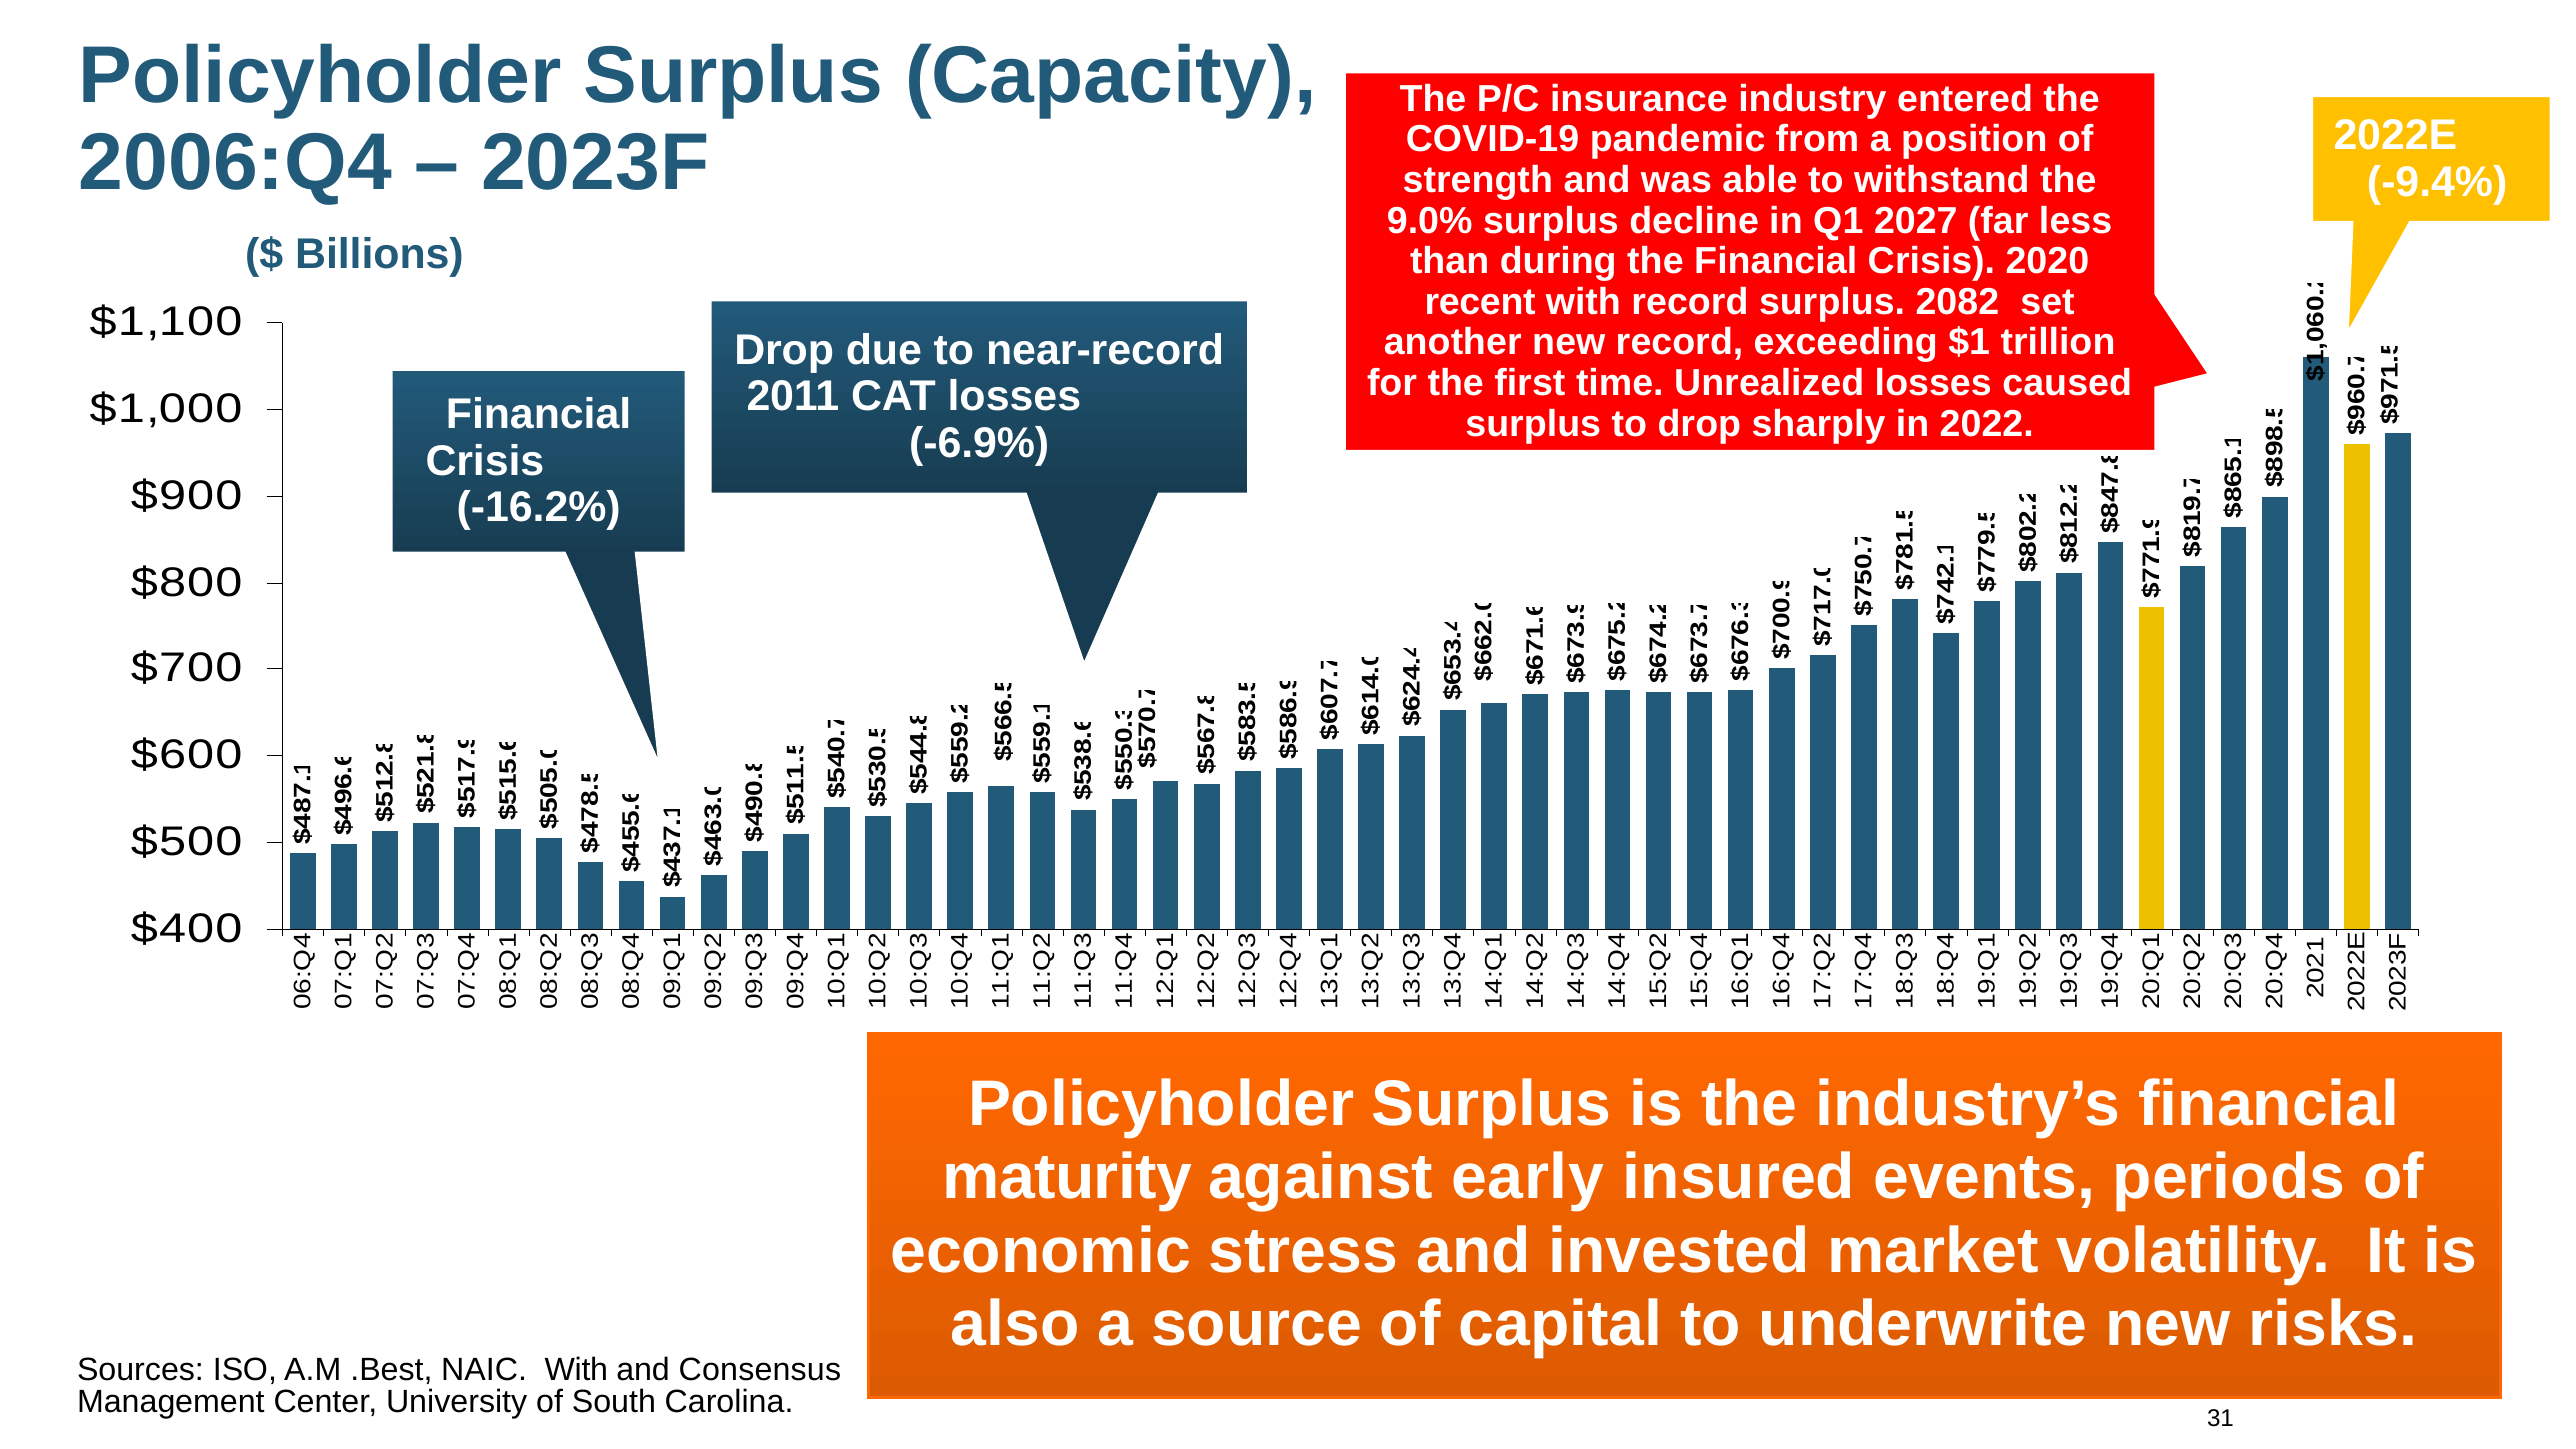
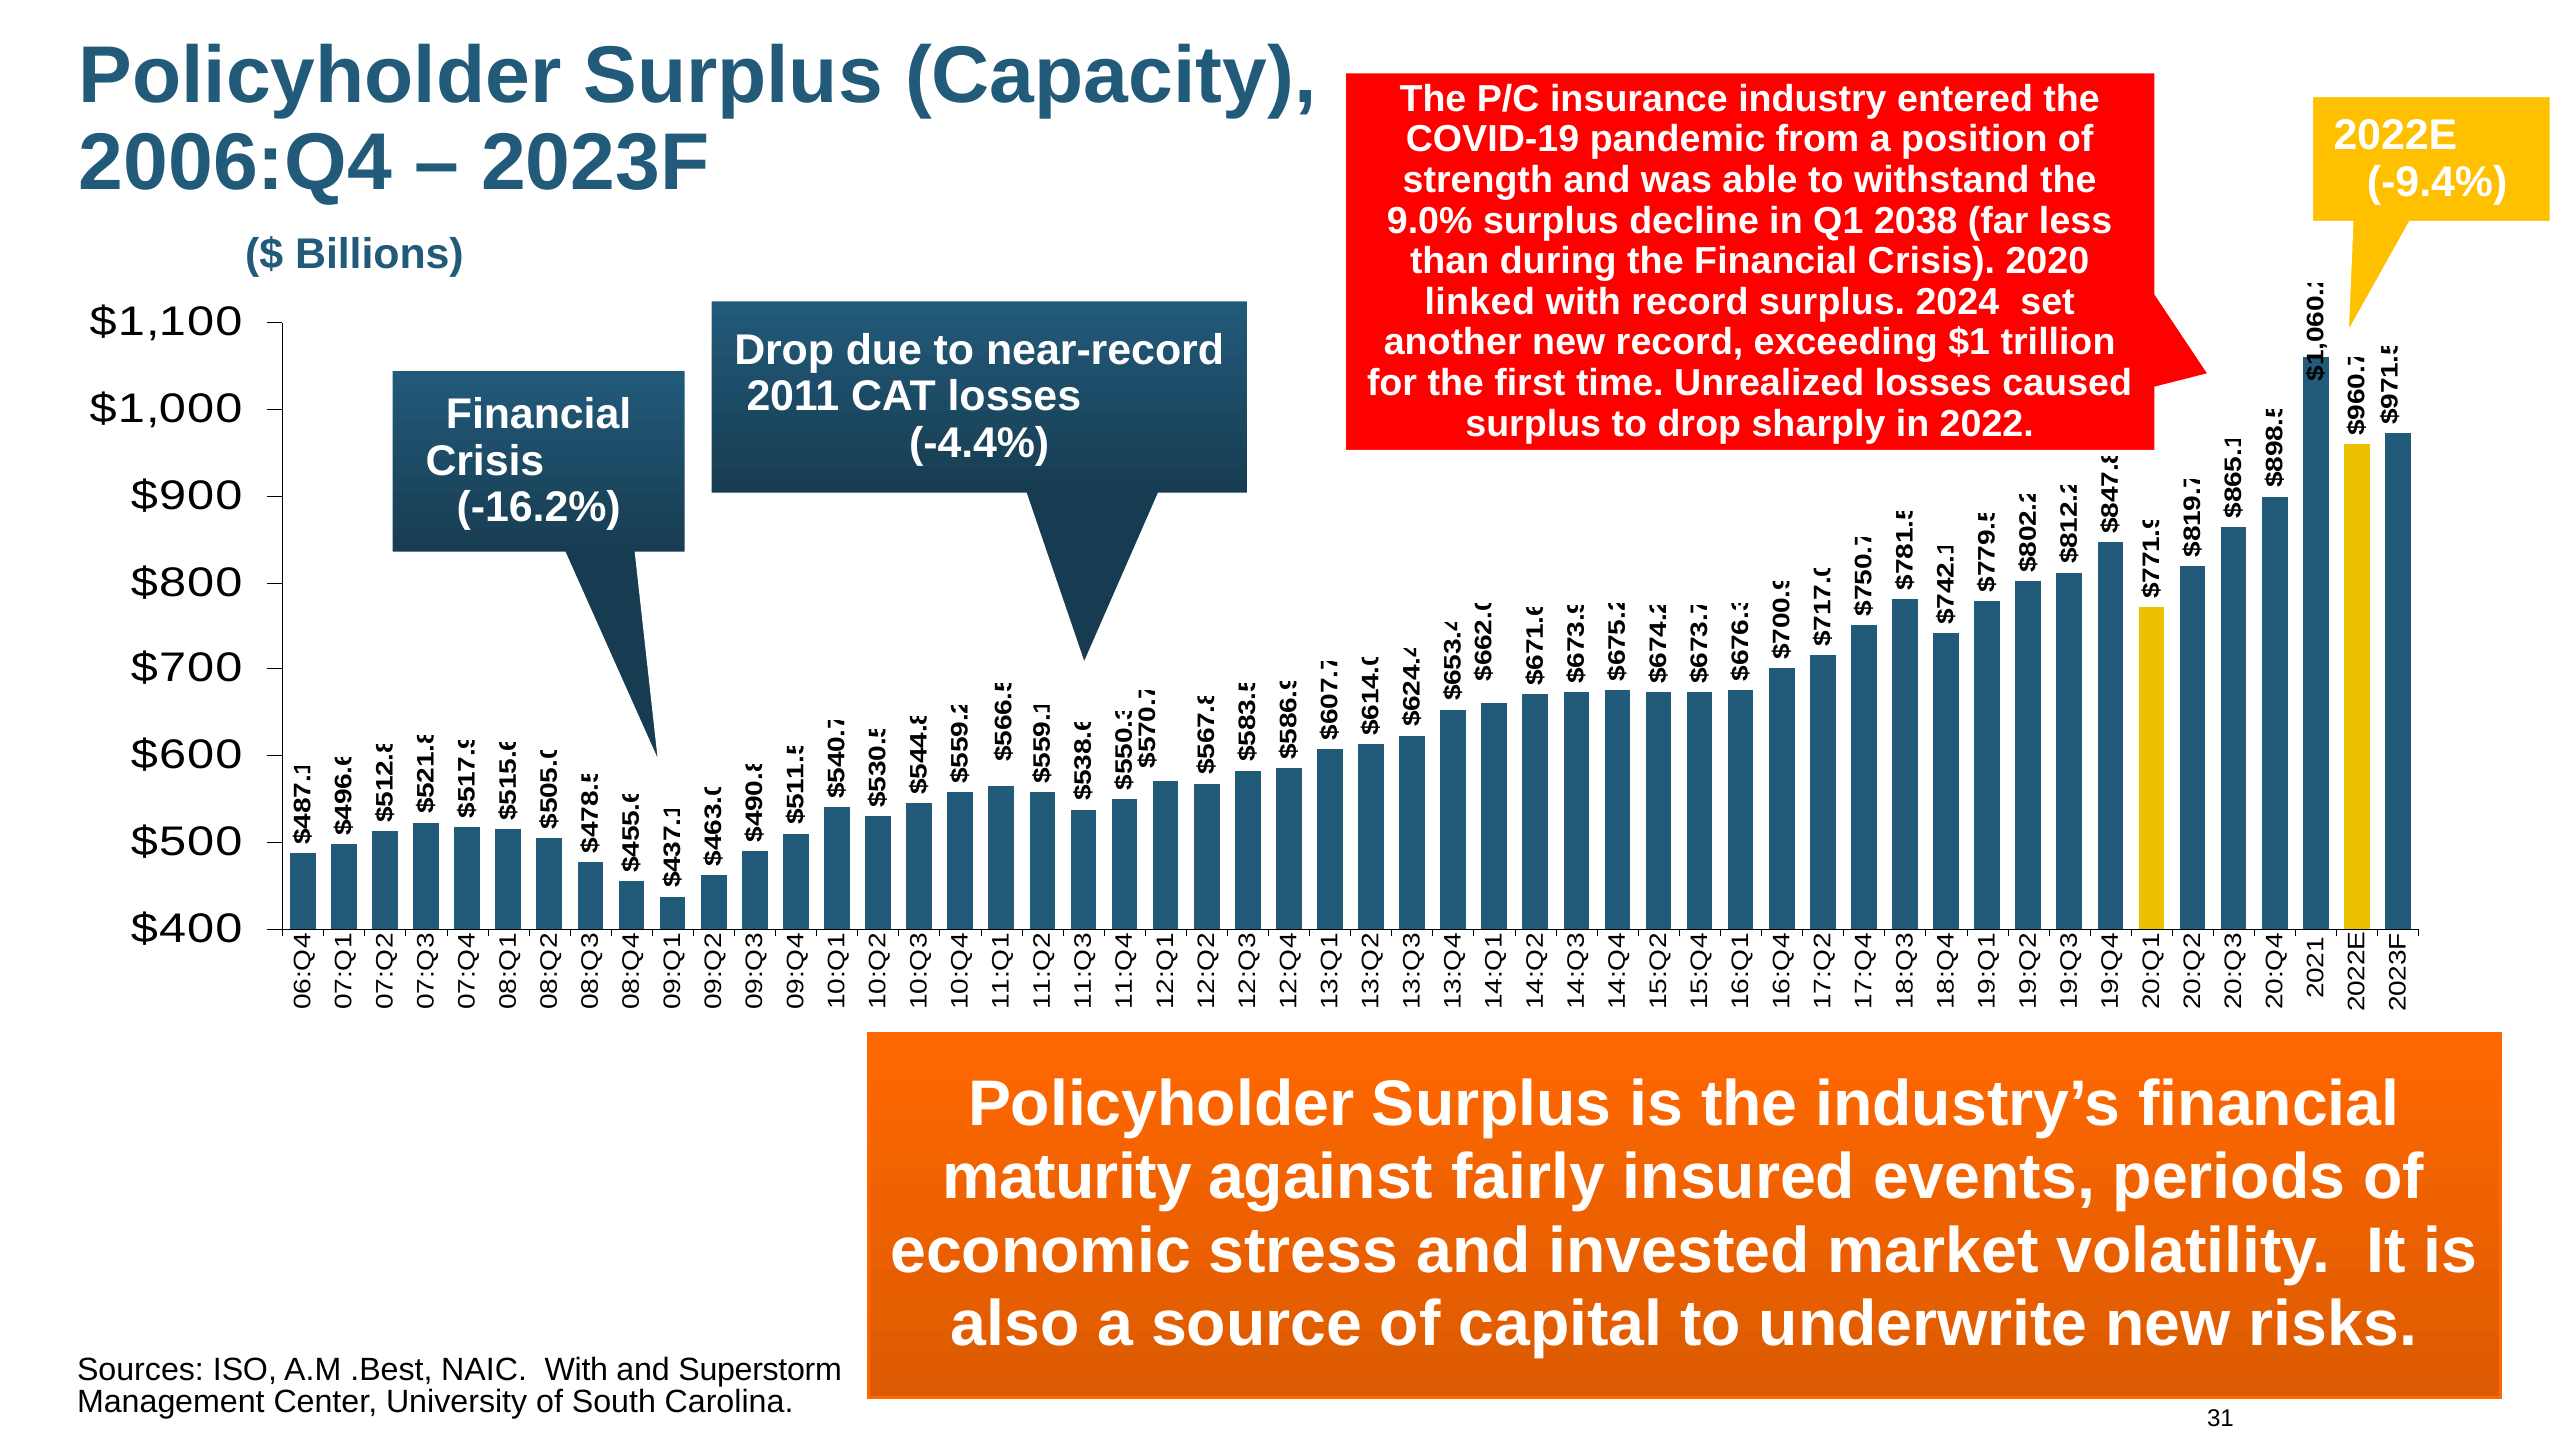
2027: 2027 -> 2038 (1916, 221)
recent: recent -> linked (1480, 302)
2082: 2082 -> 2024 (1957, 302)
-6.9%: -6.9% -> -4.4% (979, 443)
early: early -> fairly (1528, 1178)
Consensus: Consensus -> Superstorm (760, 1369)
